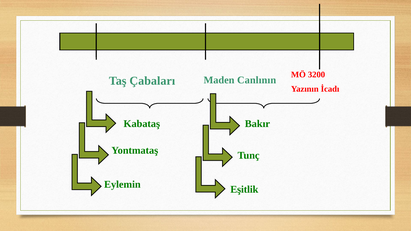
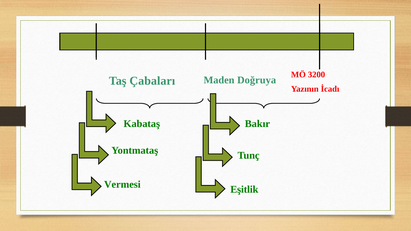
Canlının: Canlının -> Doğruya (257, 80)
Eylemin: Eylemin -> Vermesi (122, 185)
